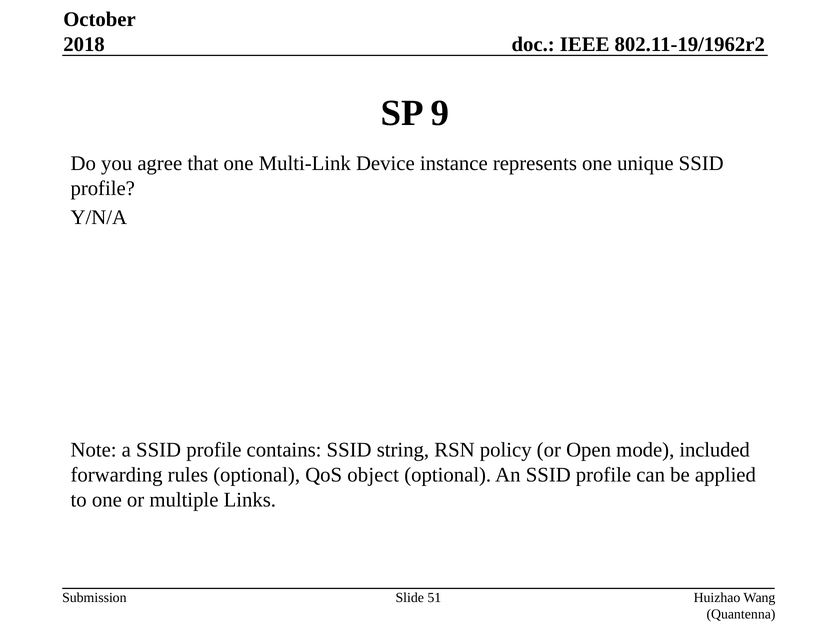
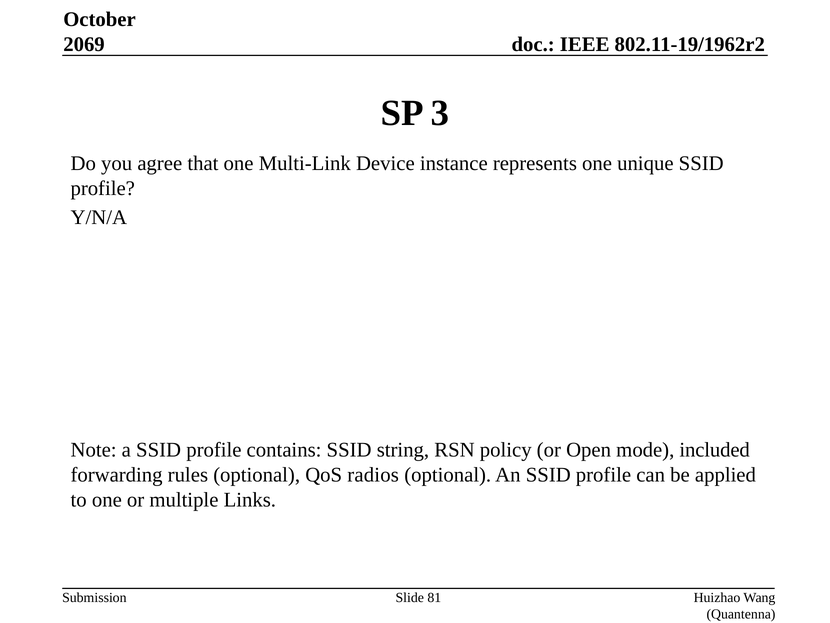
2018: 2018 -> 2069 (84, 44)
9: 9 -> 3 (440, 113)
object: object -> radios (373, 475)
51: 51 -> 81 (434, 597)
